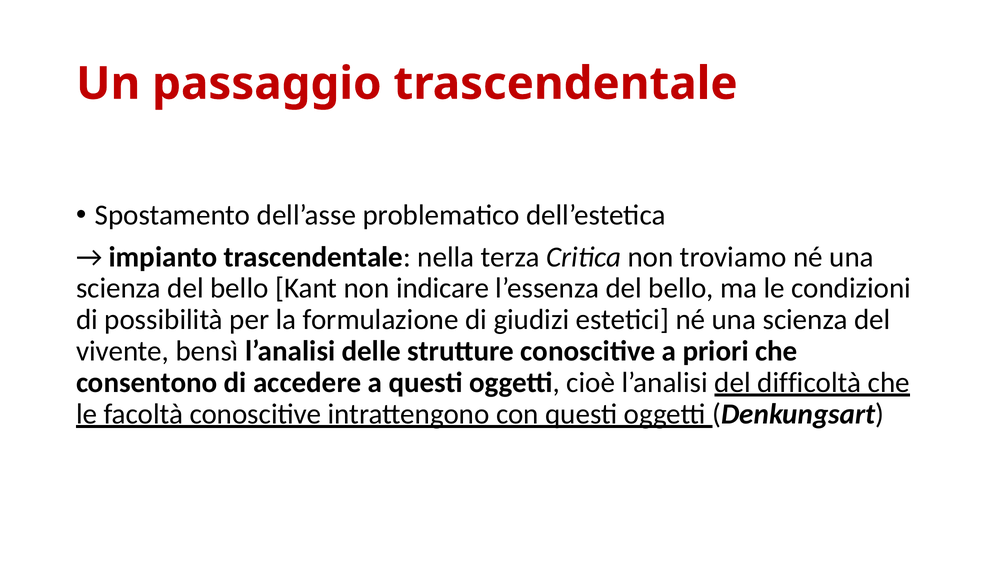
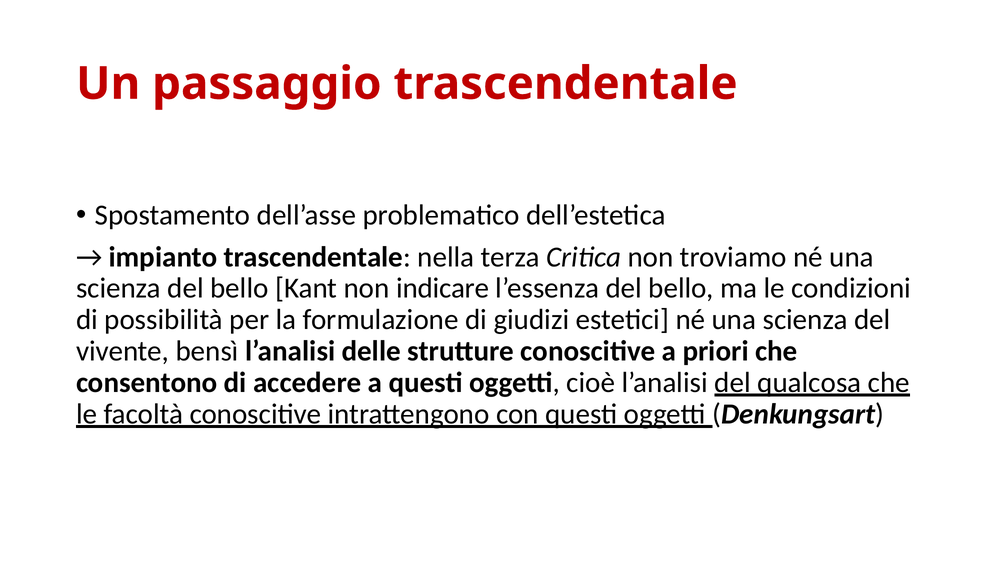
difficoltà: difficoltà -> qualcosa (809, 382)
